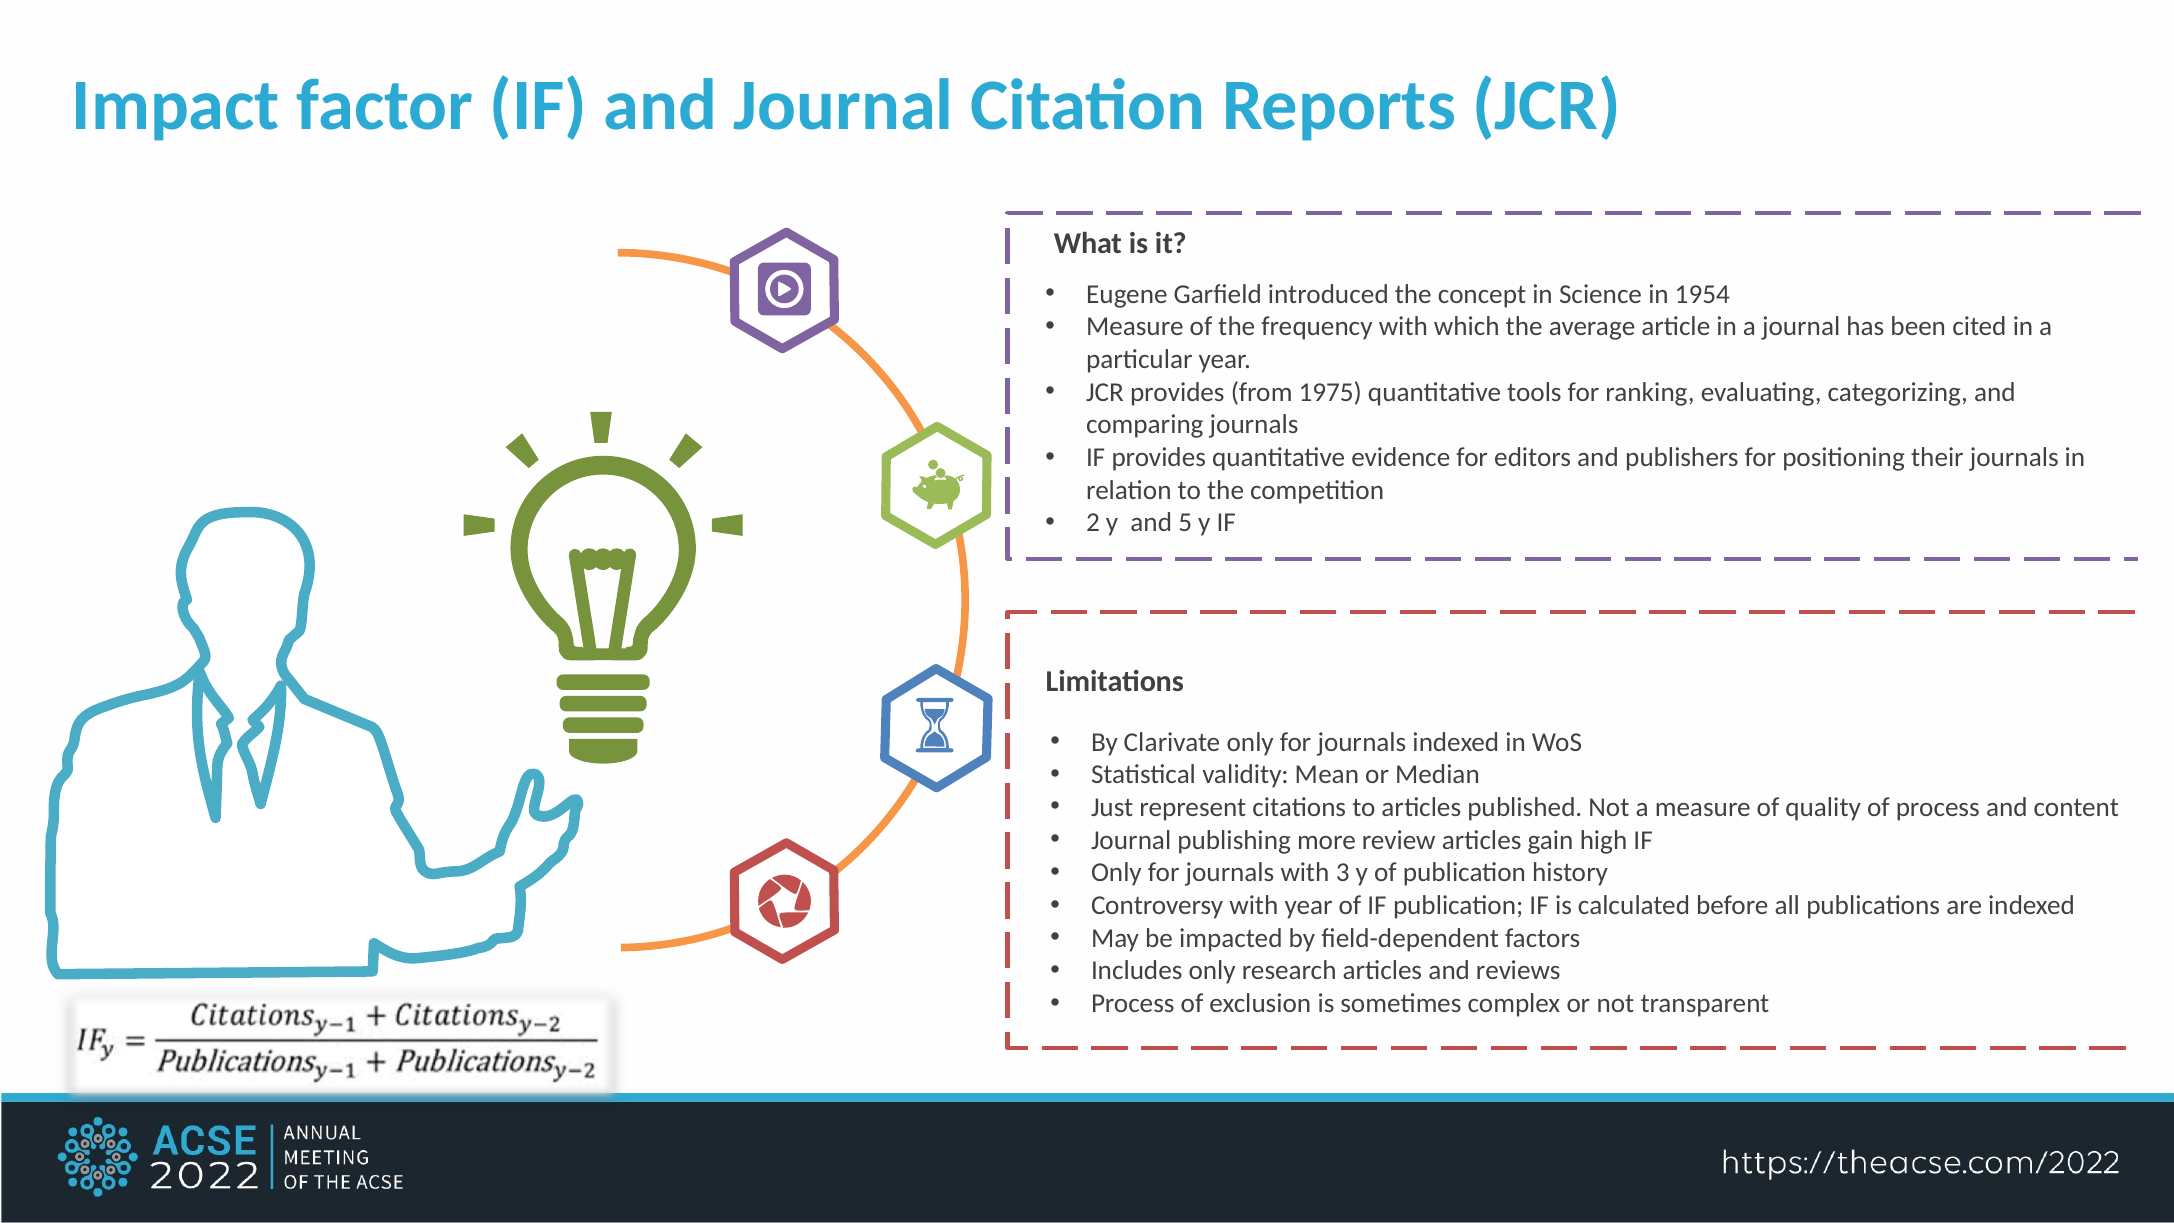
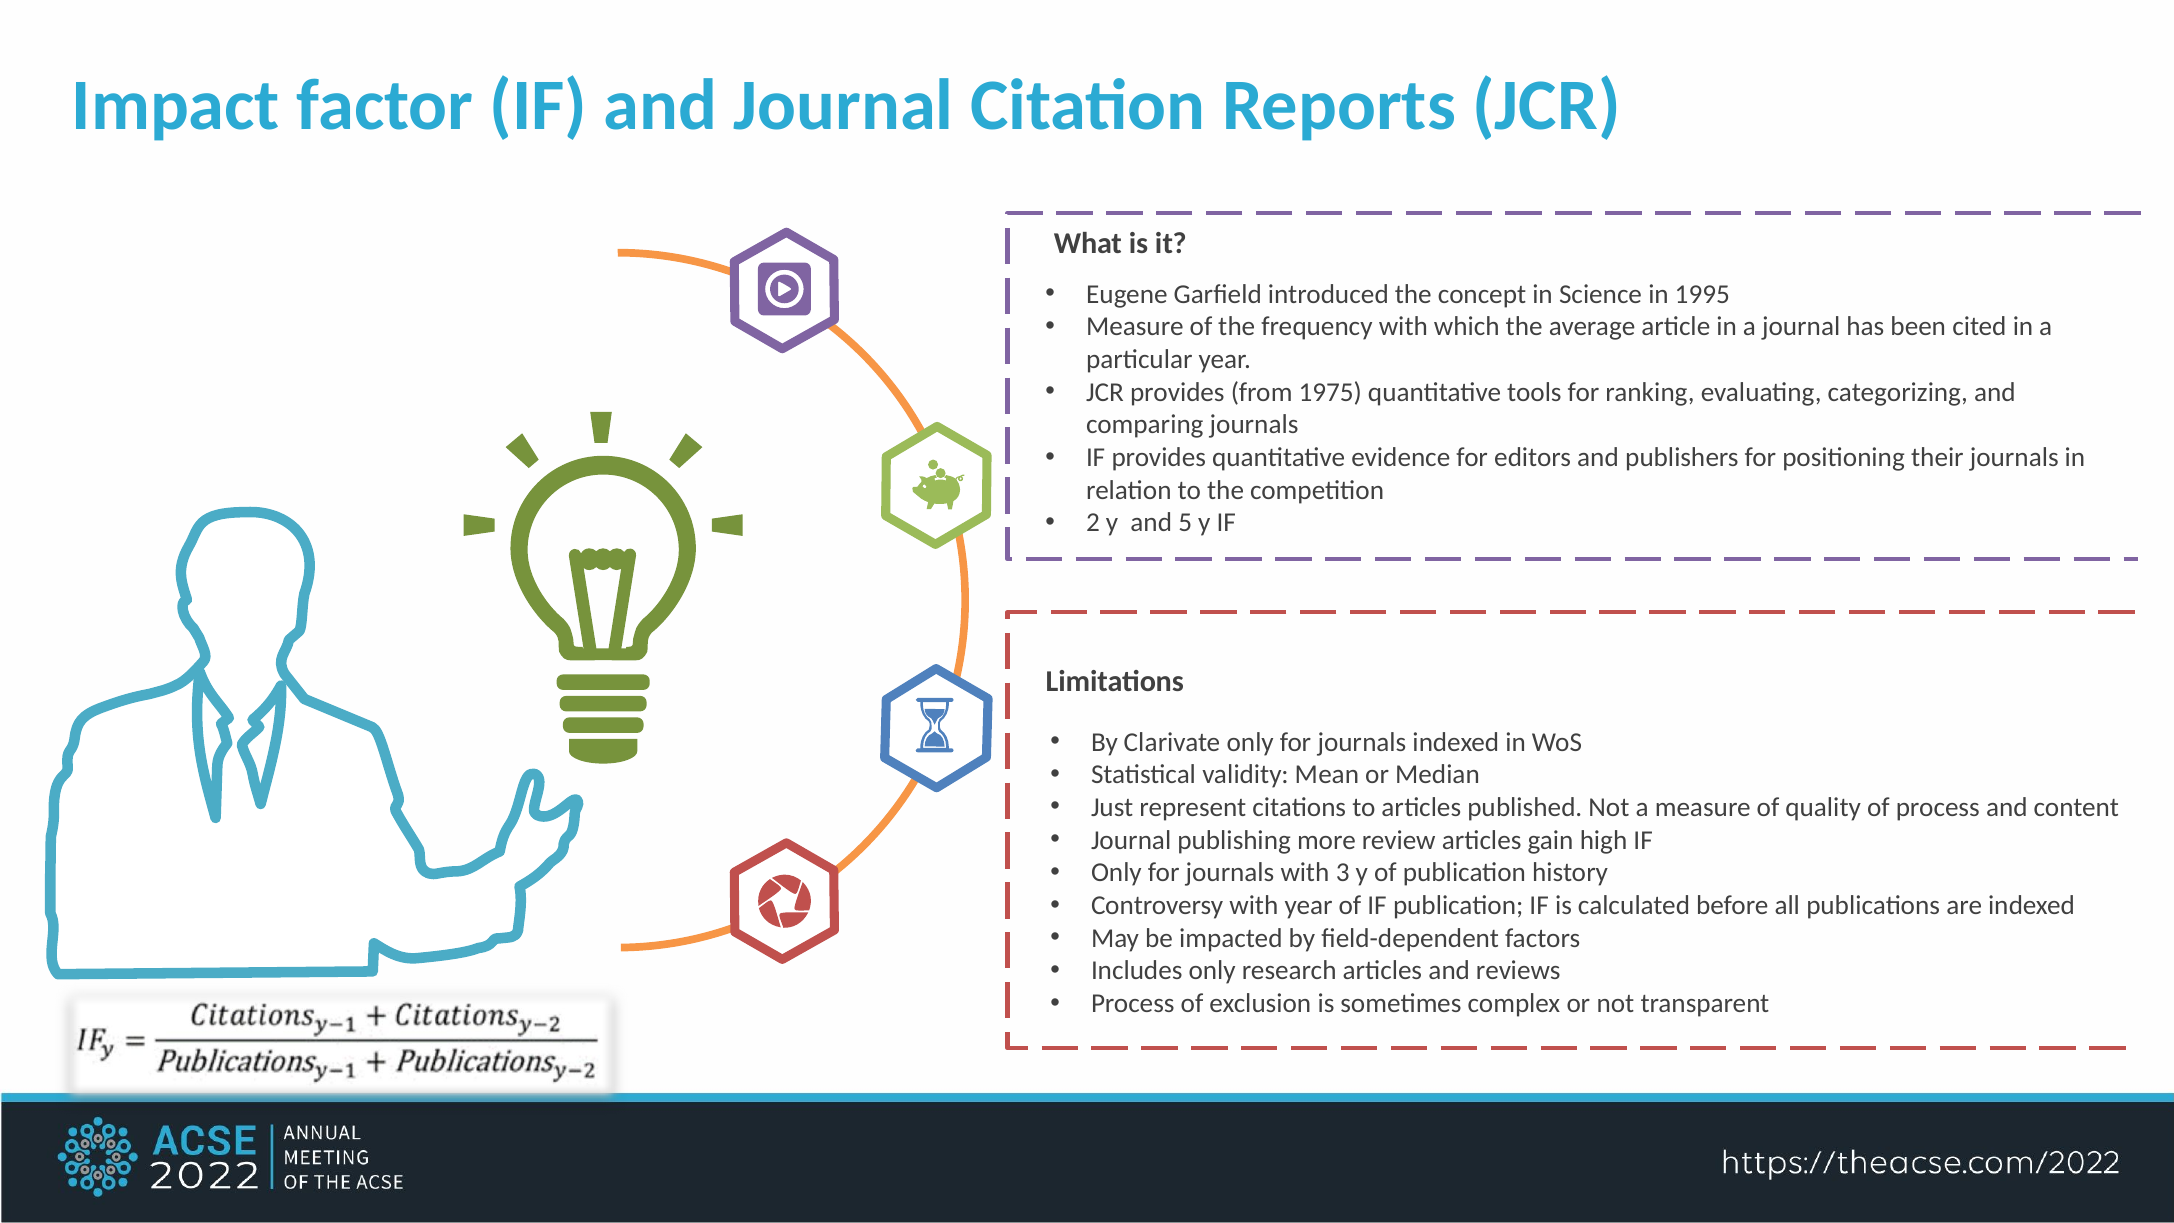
1954: 1954 -> 1995 (1702, 294)
